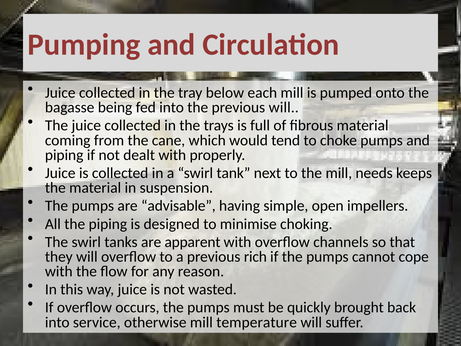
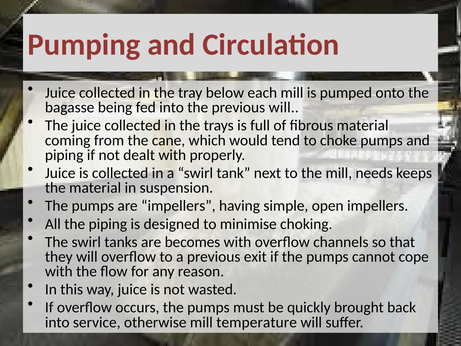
are advisable: advisable -> impellers (178, 206)
apparent: apparent -> becomes (192, 242)
rich: rich -> exit (255, 257)
